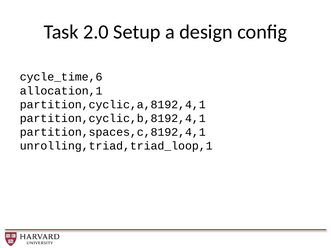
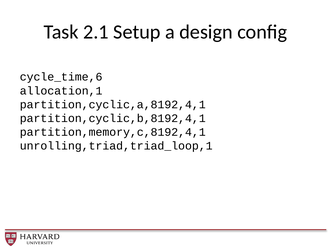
2.0: 2.0 -> 2.1 (96, 32)
partition,spaces,c,8192,4,1: partition,spaces,c,8192,4,1 -> partition,memory,c,8192,4,1 (113, 132)
